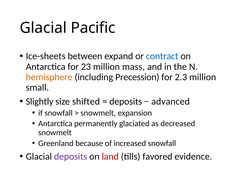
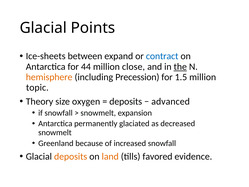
Pacific: Pacific -> Points (93, 28)
23: 23 -> 44 (86, 67)
mass: mass -> close (133, 67)
the underline: none -> present (180, 67)
2.3: 2.3 -> 1.5 (181, 77)
small: small -> topic (37, 87)
Slightly: Slightly -> Theory (40, 101)
shifted: shifted -> oxygen (86, 101)
deposits colour: purple -> orange (71, 156)
land colour: red -> orange (110, 156)
